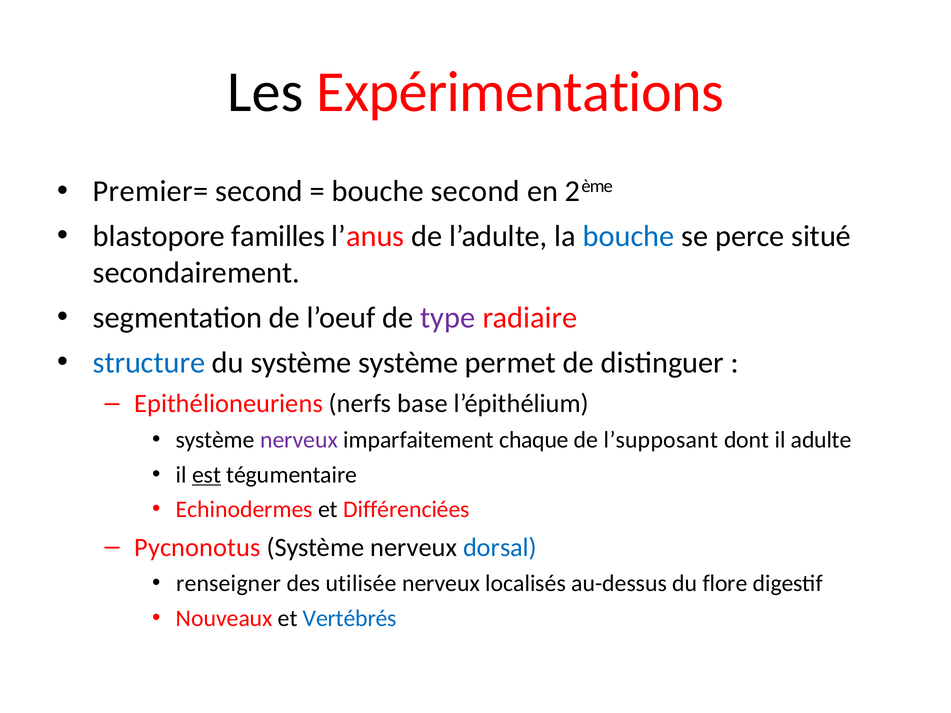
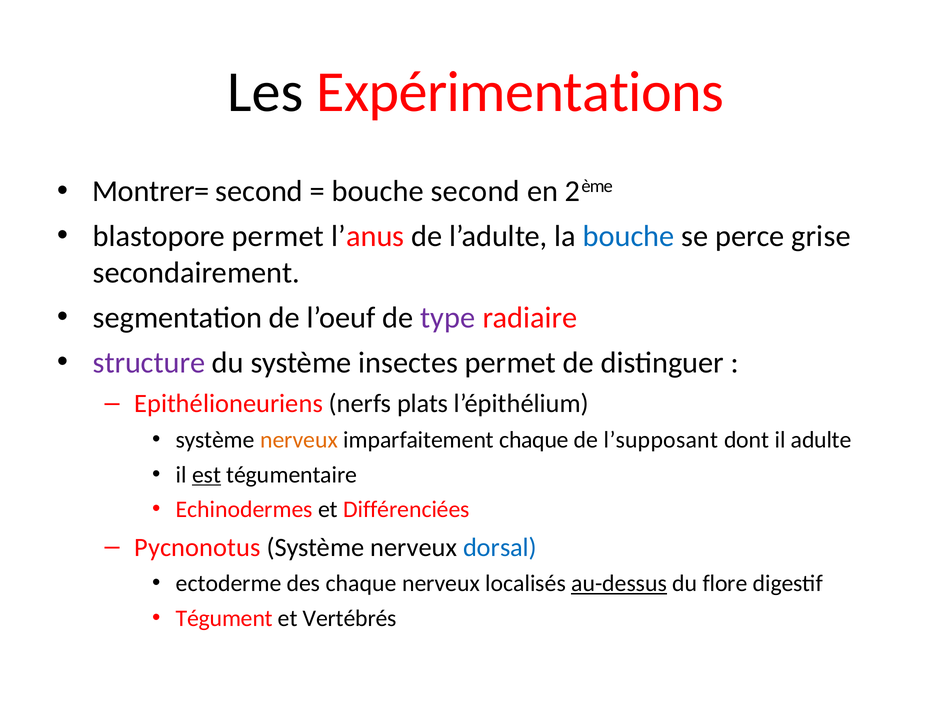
Premier=: Premier= -> Montrer= (151, 192)
blastopore familles: familles -> permet (278, 236)
situé: situé -> grise (821, 236)
structure colour: blue -> purple (149, 363)
système système: système -> insectes (408, 363)
base: base -> plats (423, 404)
nerveux colour: purple -> orange (299, 440)
renseigner: renseigner -> ectoderme (229, 584)
des utilisée: utilisée -> chaque (361, 584)
au-dessus underline: none -> present (619, 584)
Nouveaux: Nouveaux -> Tégument (224, 619)
Vertébrés colour: blue -> black (350, 619)
